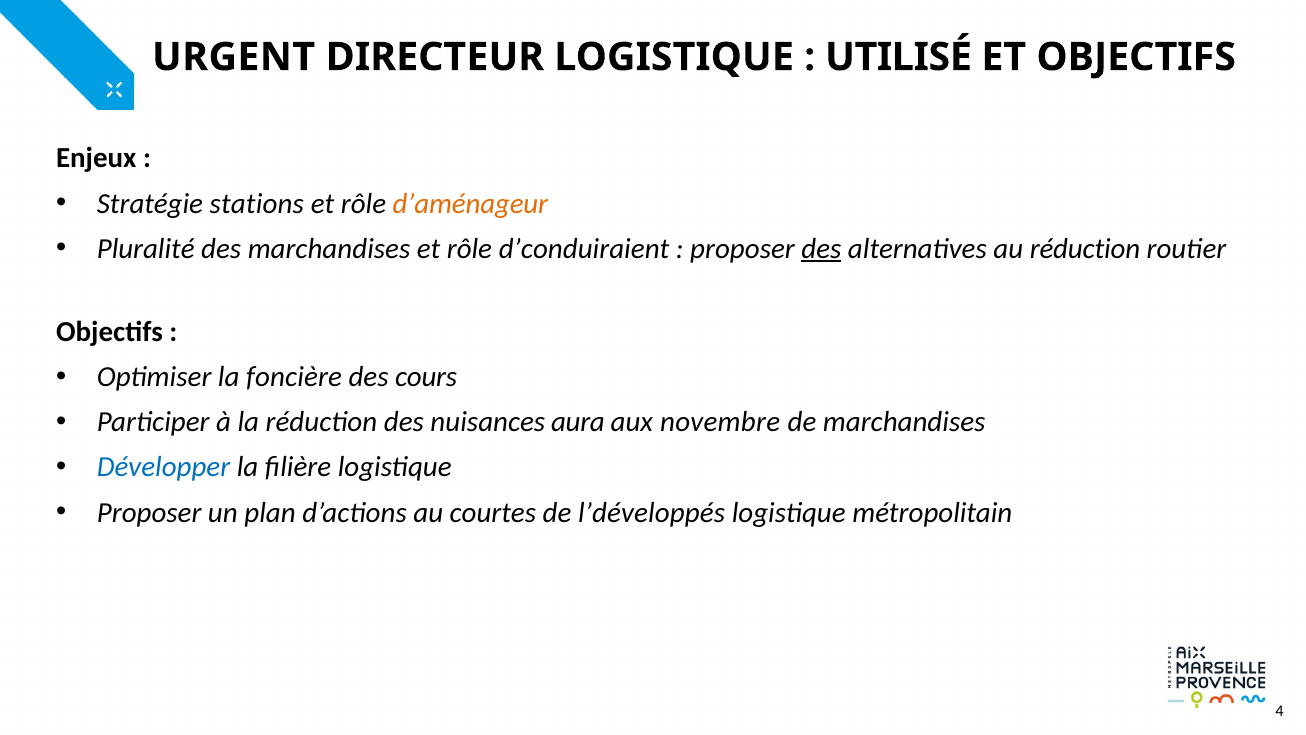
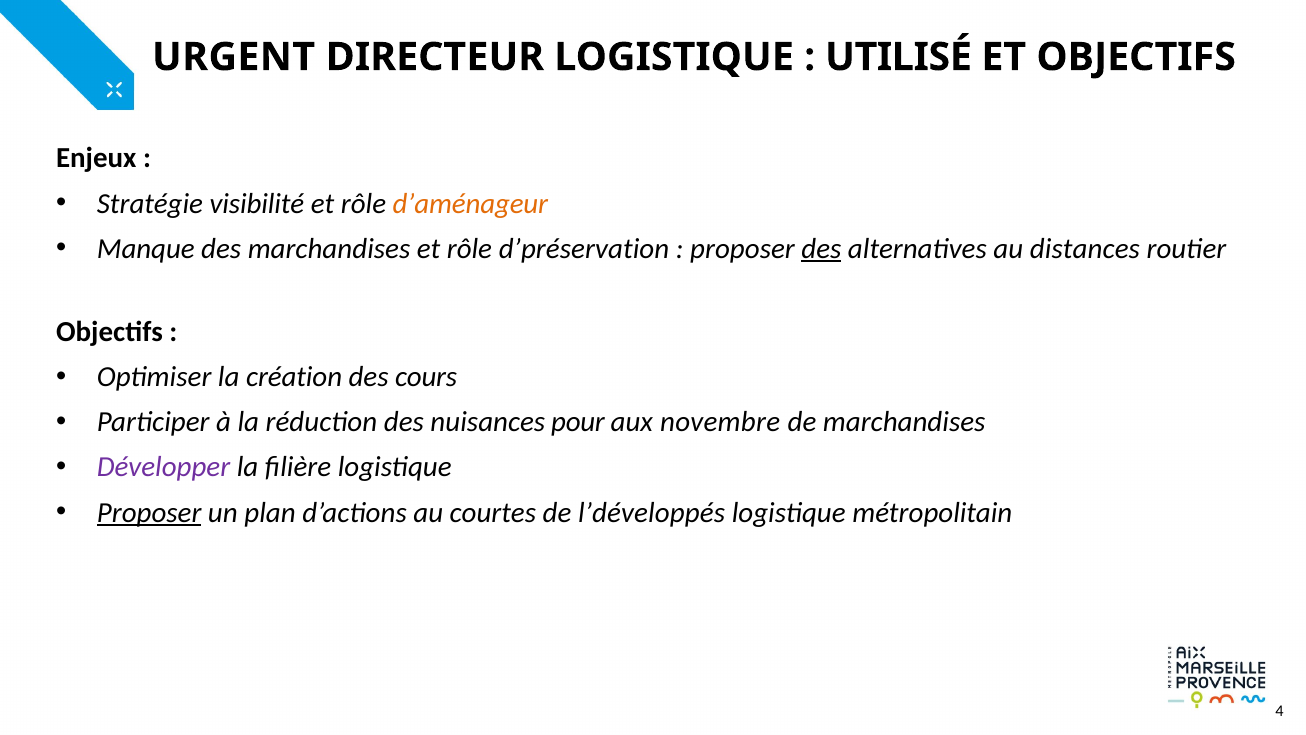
stations: stations -> visibilité (257, 204)
Pluralité: Pluralité -> Manque (146, 249)
d’conduiraient: d’conduiraient -> d’préservation (584, 249)
au réduction: réduction -> distances (1085, 249)
foncière: foncière -> création (294, 377)
aura: aura -> pour (578, 422)
Développer colour: blue -> purple (164, 467)
Proposer underline: none -> present (149, 512)
